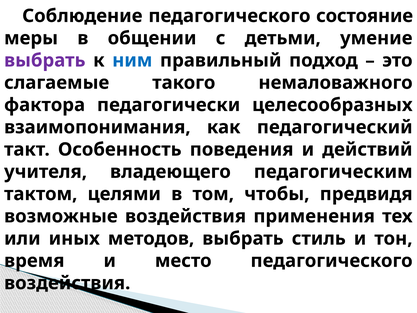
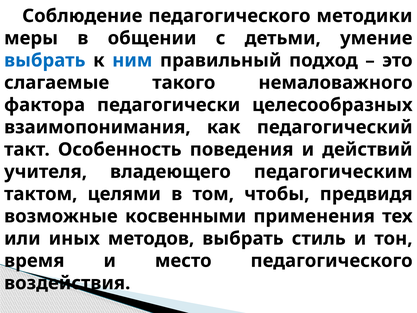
состояние: состояние -> методики (364, 16)
выбрать colour: purple -> blue (45, 60)
возможные воздействия: воздействия -> косвенными (186, 216)
